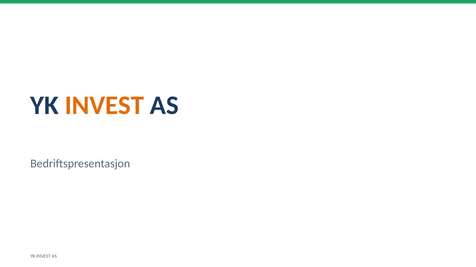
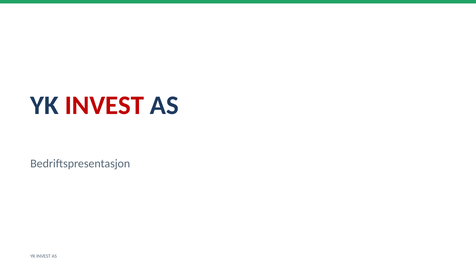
INVEST colour: orange -> red (104, 106)
